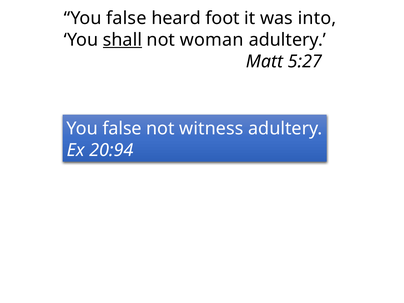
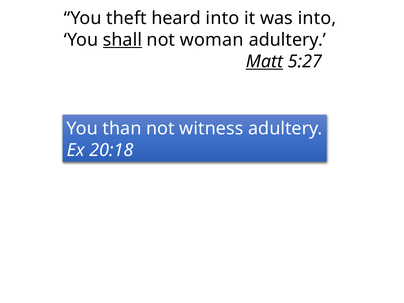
false: false -> theft (126, 18)
heard foot: foot -> into (222, 18)
Matt underline: none -> present (264, 61)
false: false -> than (122, 129)
20:94: 20:94 -> 20:18 (111, 150)
